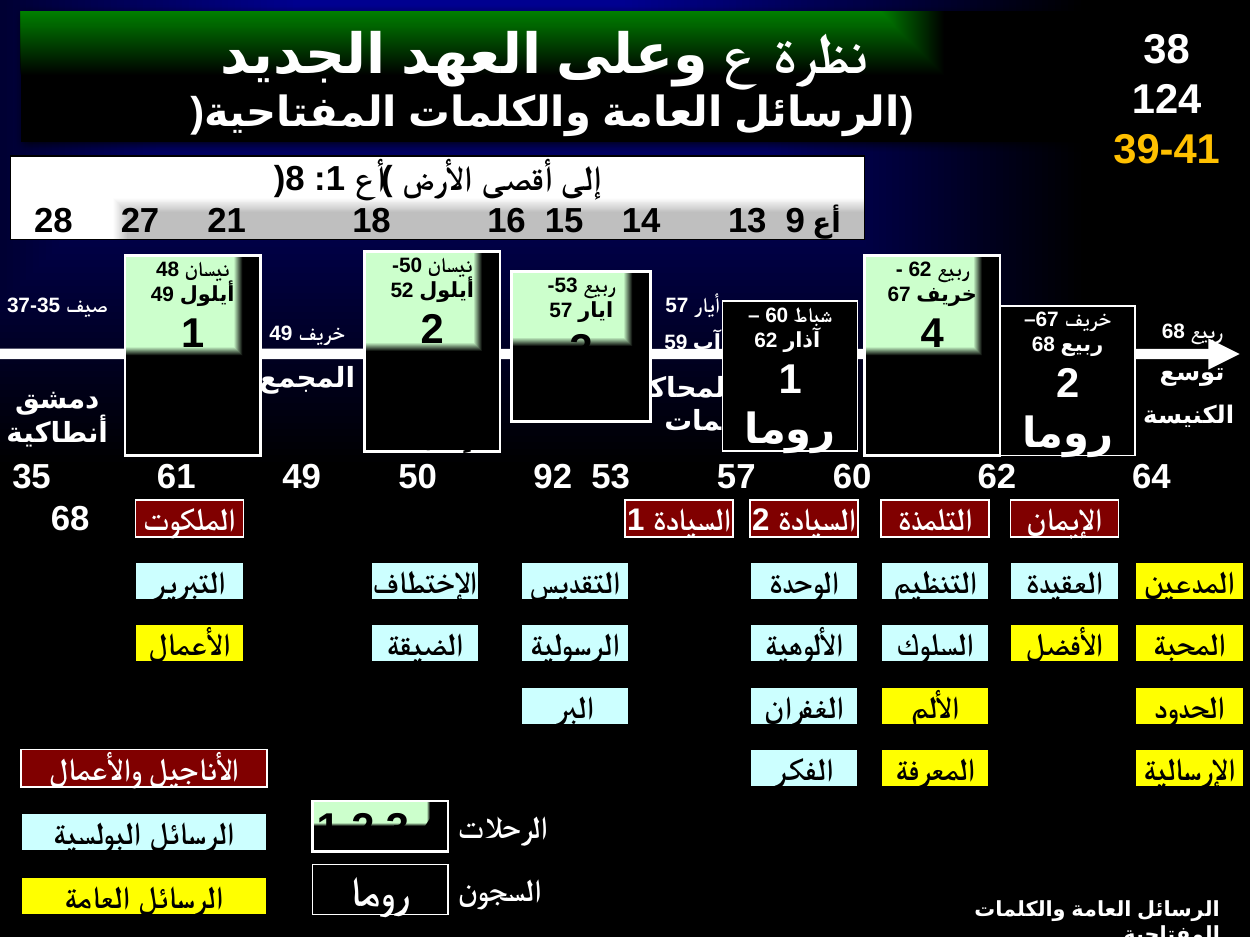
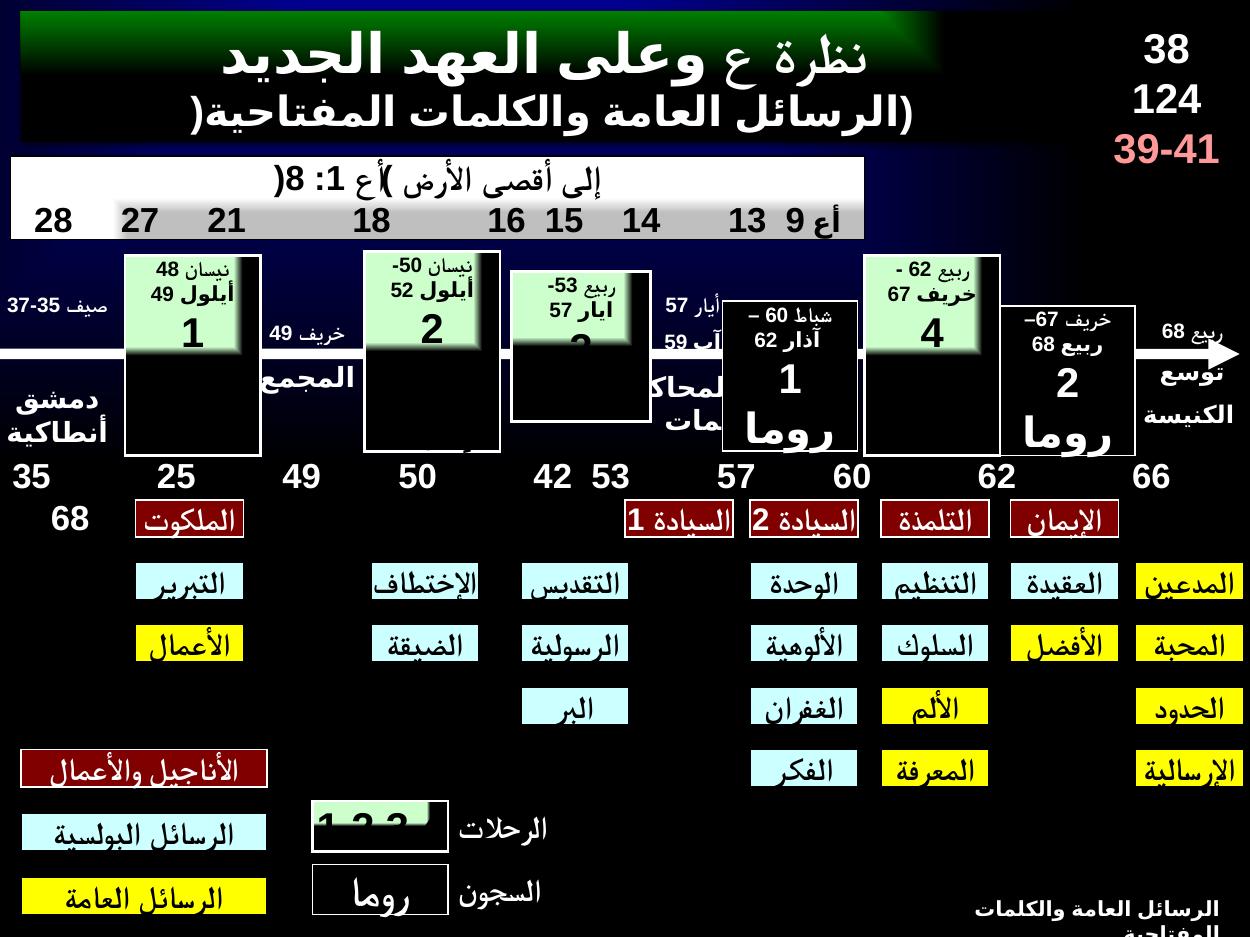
39-41 colour: yellow -> pink (1167, 149)
61: 61 -> 25 (176, 477)
92: 92 -> 42 (553, 477)
64: 64 -> 66 (1151, 477)
